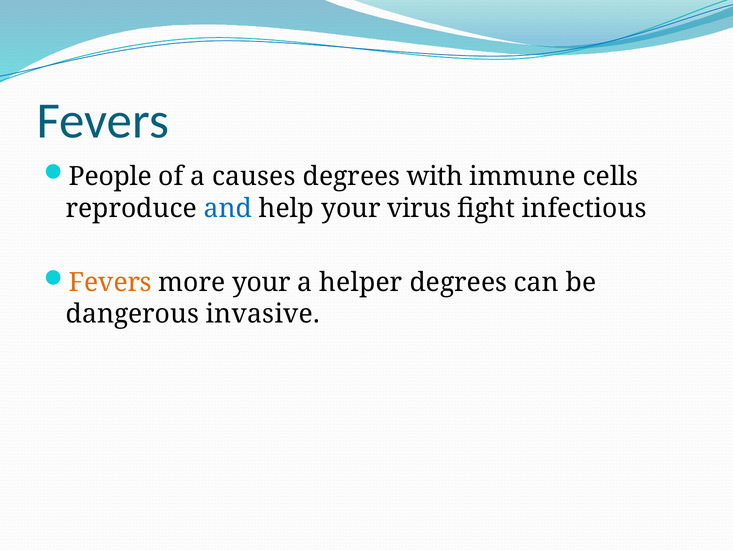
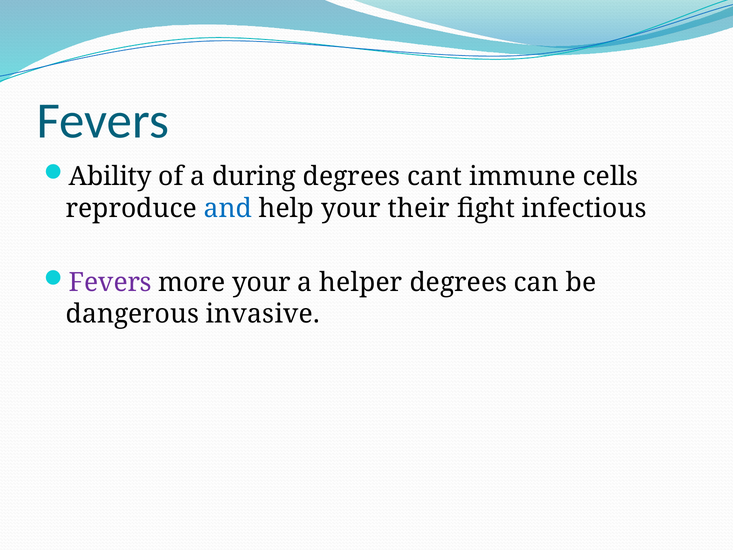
People: People -> Ability (110, 176)
causes: causes -> during (254, 176)
with: with -> cant (435, 176)
virus: virus -> their (419, 208)
Fevers colour: orange -> purple (110, 282)
